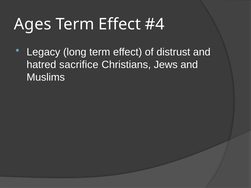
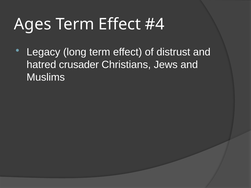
sacrifice: sacrifice -> crusader (79, 65)
